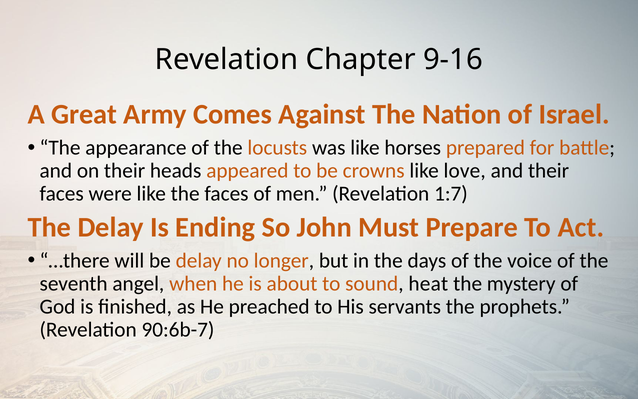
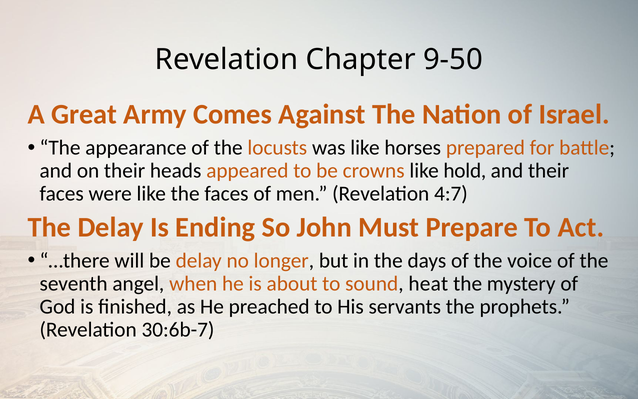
9-16: 9-16 -> 9-50 (453, 60)
love: love -> hold (465, 171)
1:7: 1:7 -> 4:7 (451, 194)
90:6b-7: 90:6b-7 -> 30:6b-7 (178, 330)
